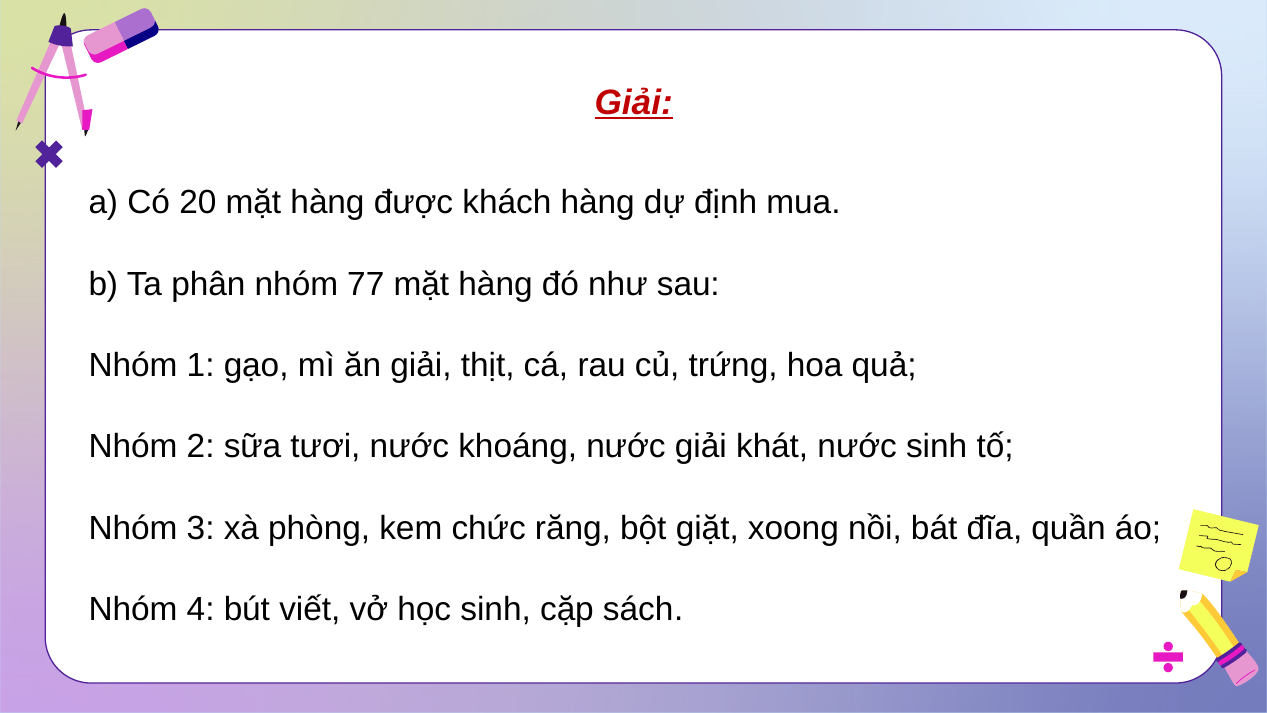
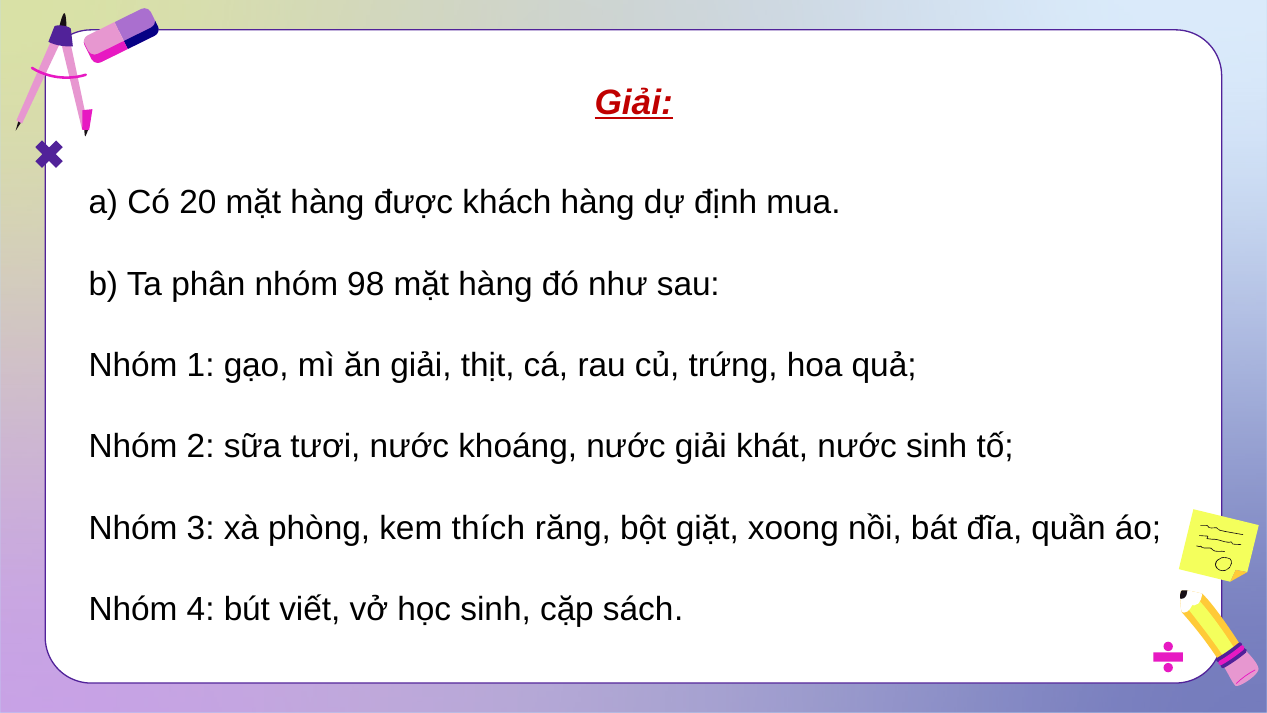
77: 77 -> 98 (366, 284)
chức: chức -> thích (488, 528)
